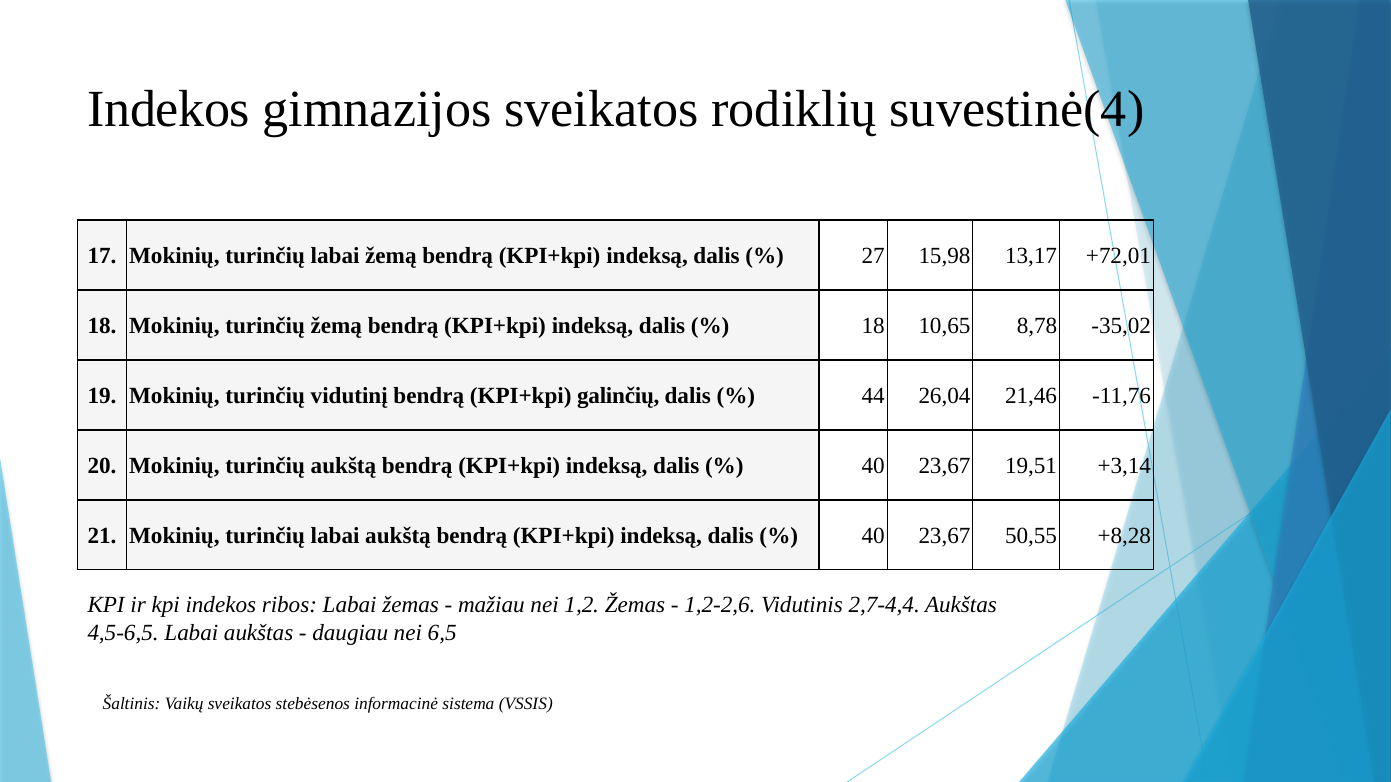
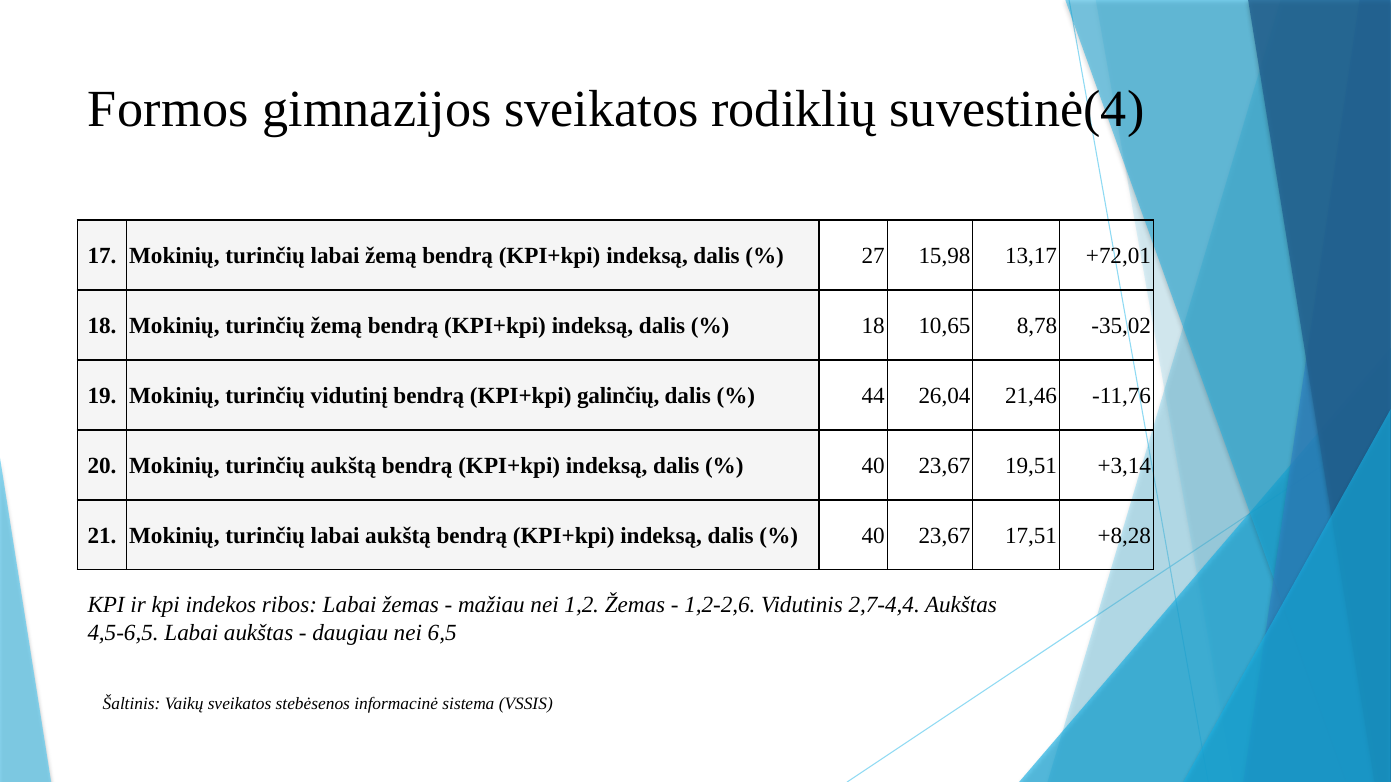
Indekos: Indekos -> Formos (168, 110)
50,55: 50,55 -> 17,51 (1031, 536)
